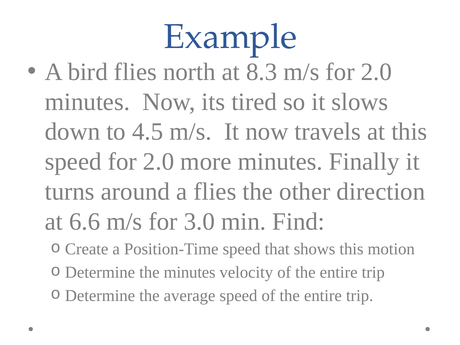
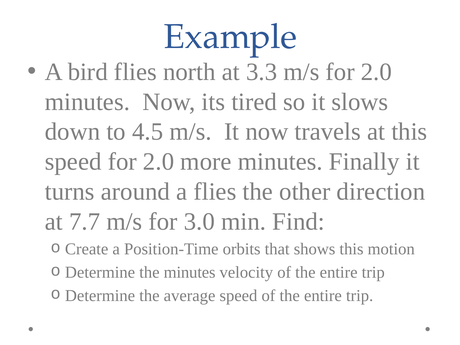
8.3: 8.3 -> 3.3 (262, 72)
6.6: 6.6 -> 7.7 (85, 221)
Position-Time speed: speed -> orbits (242, 249)
